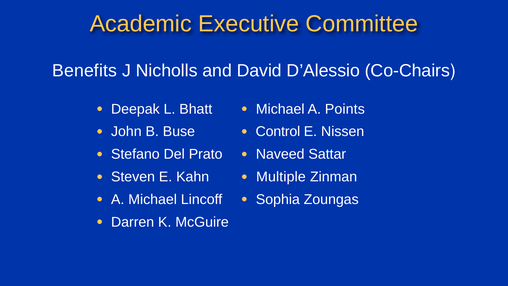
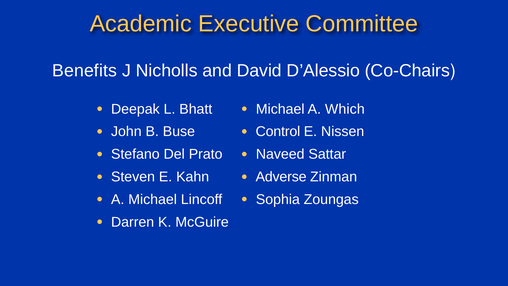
Points: Points -> Which (345, 109)
Multiple: Multiple -> Adverse (281, 177)
